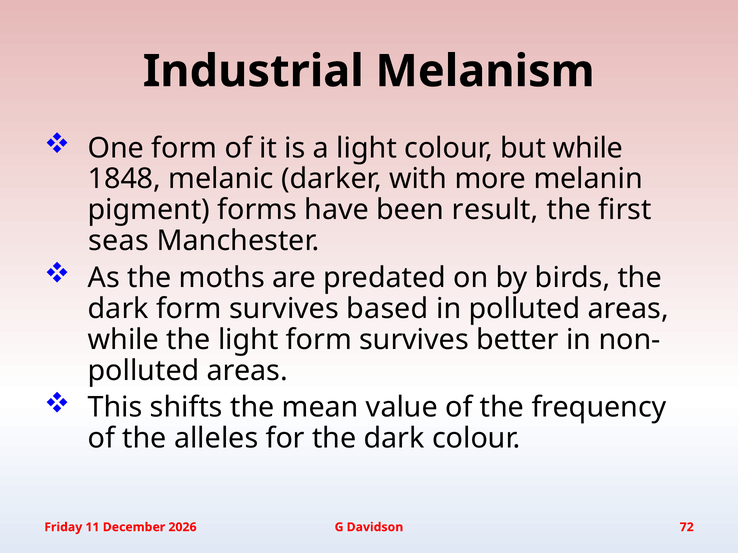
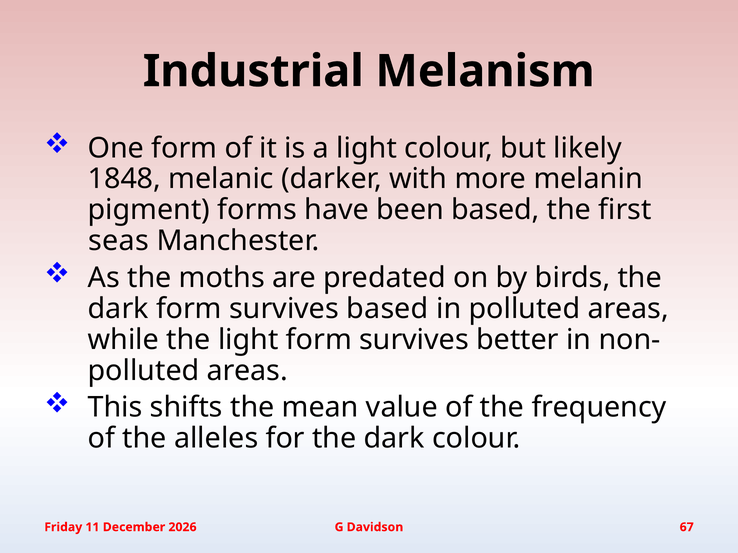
but while: while -> likely (588, 148)
been result: result -> based (495, 210)
72: 72 -> 67 (687, 528)
